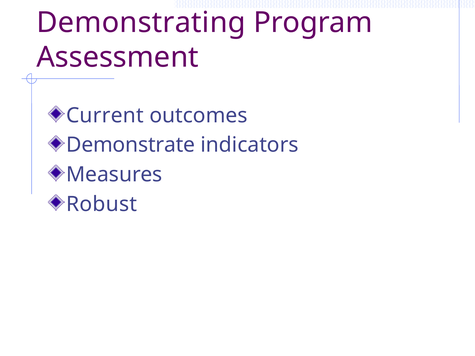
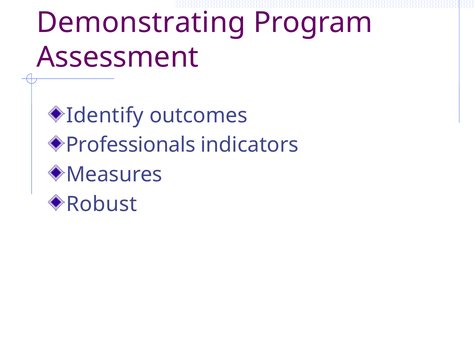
Current: Current -> Identify (105, 115)
Demonstrate: Demonstrate -> Professionals (131, 145)
